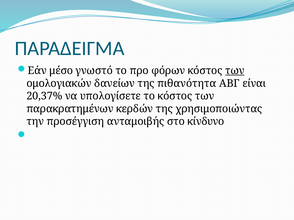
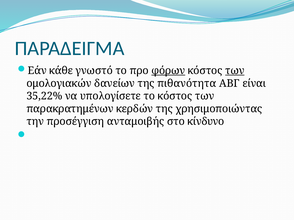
μέσο: μέσο -> κάθε (61, 71)
φόρων underline: none -> present (168, 71)
20,37%: 20,37% -> 35,22% (44, 96)
